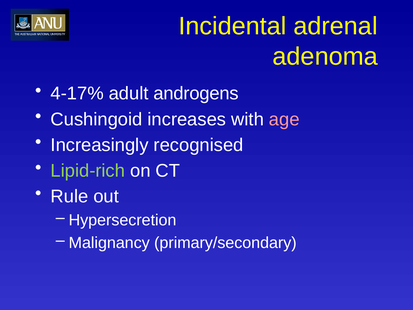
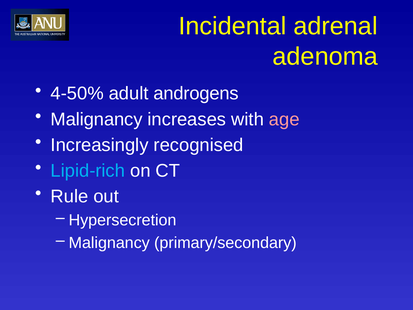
4-17%: 4-17% -> 4-50% (77, 94)
Cushingoid: Cushingoid -> Malignancy (97, 119)
Lipid-rich colour: light green -> light blue (88, 171)
